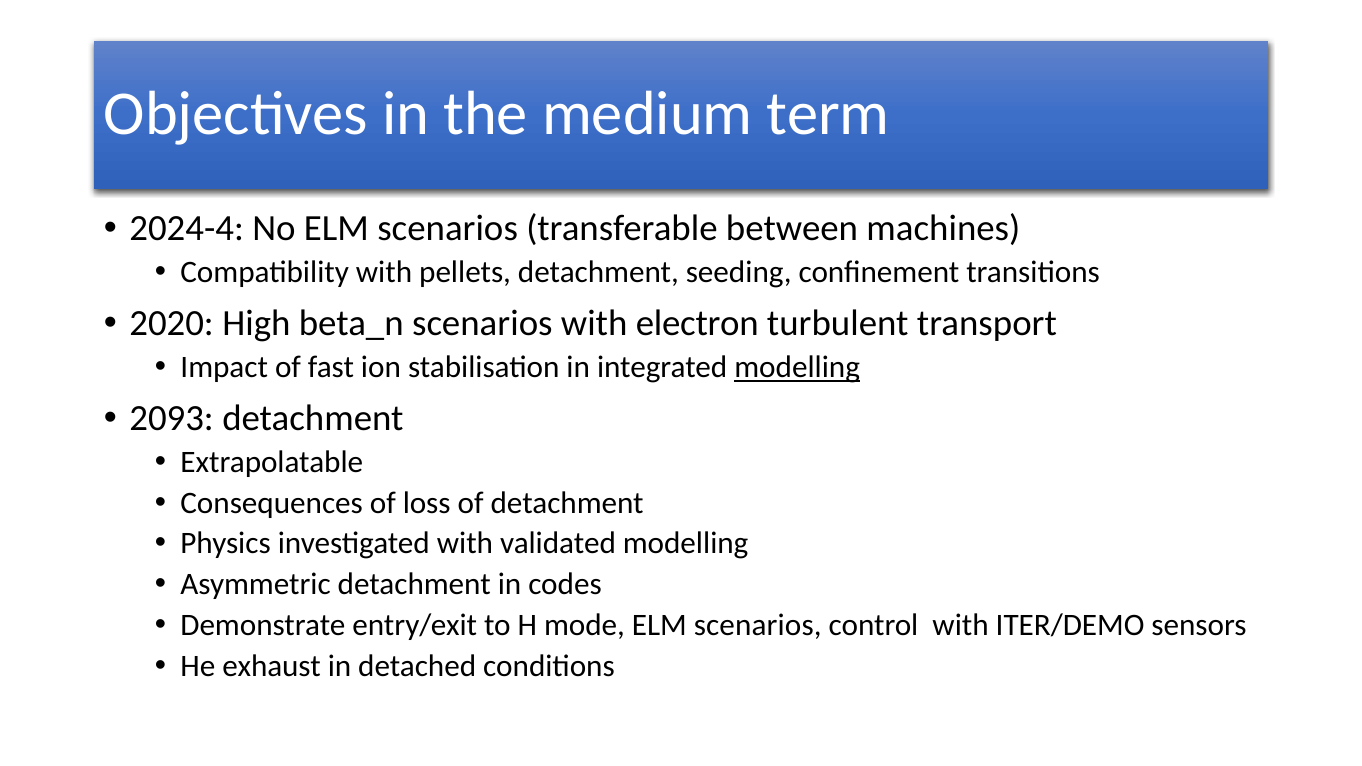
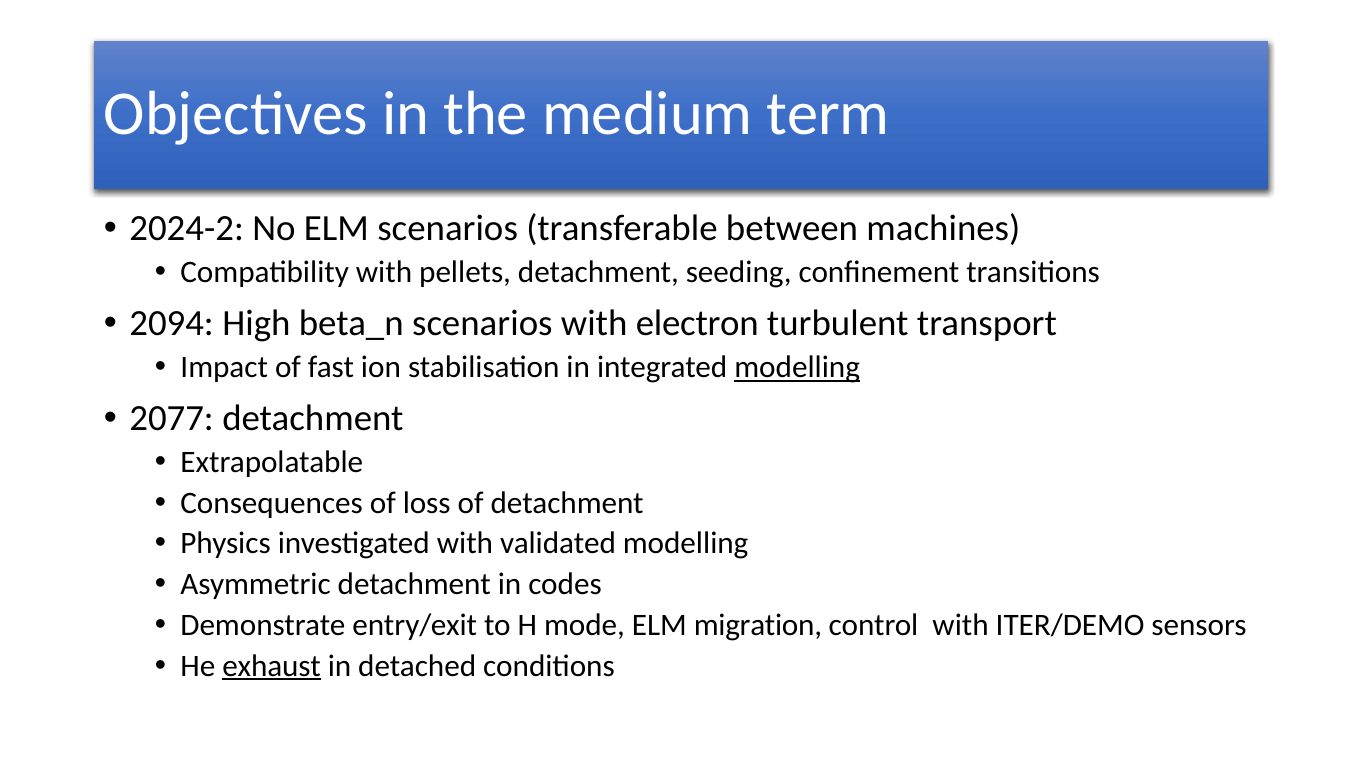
2024-4: 2024-4 -> 2024-2 (187, 229)
2020: 2020 -> 2094 (172, 324)
2093: 2093 -> 2077 (172, 418)
mode ELM scenarios: scenarios -> migration (758, 625)
exhaust underline: none -> present (272, 666)
